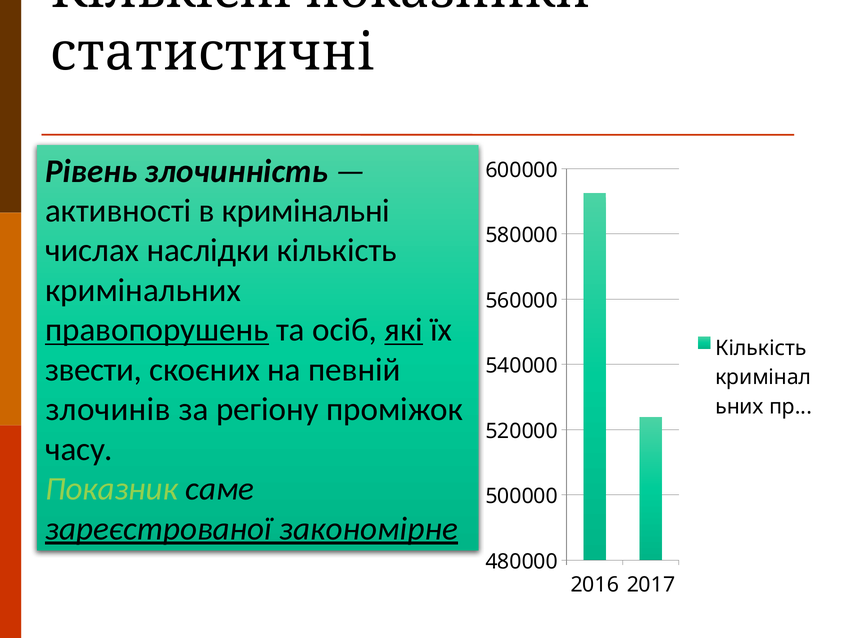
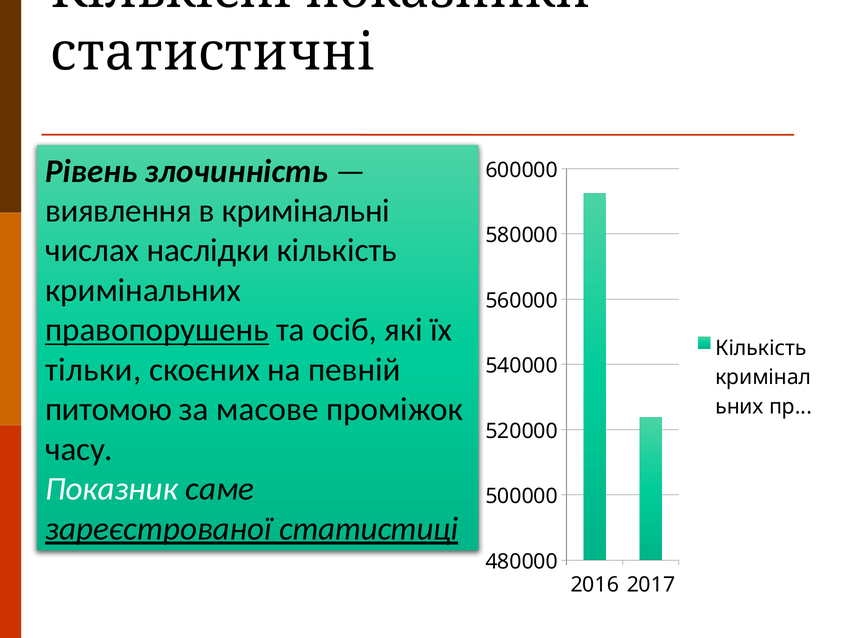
активності: активності -> виявлення (118, 211)
які underline: present -> none (404, 330)
звести: звести -> тільки (93, 369)
злочинів: злочинів -> питомою (108, 409)
регіону: регіону -> масове (267, 409)
Показник colour: light green -> white (112, 489)
закономірне: закономірне -> статистиці (369, 528)
